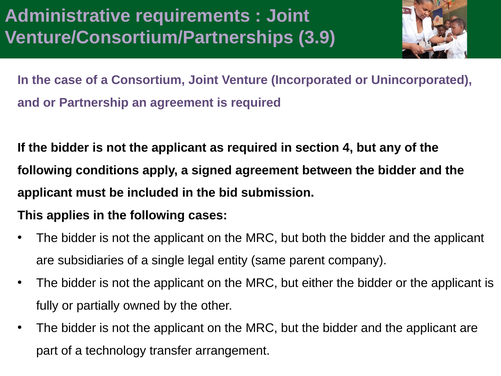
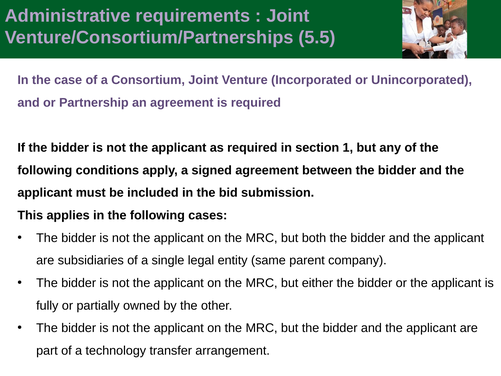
3.9: 3.9 -> 5.5 (317, 38)
4: 4 -> 1 (348, 148)
